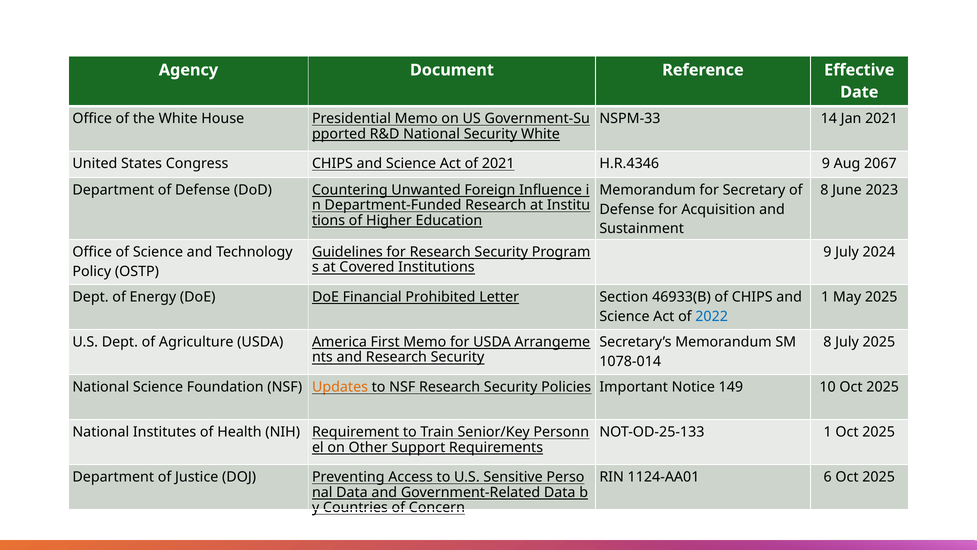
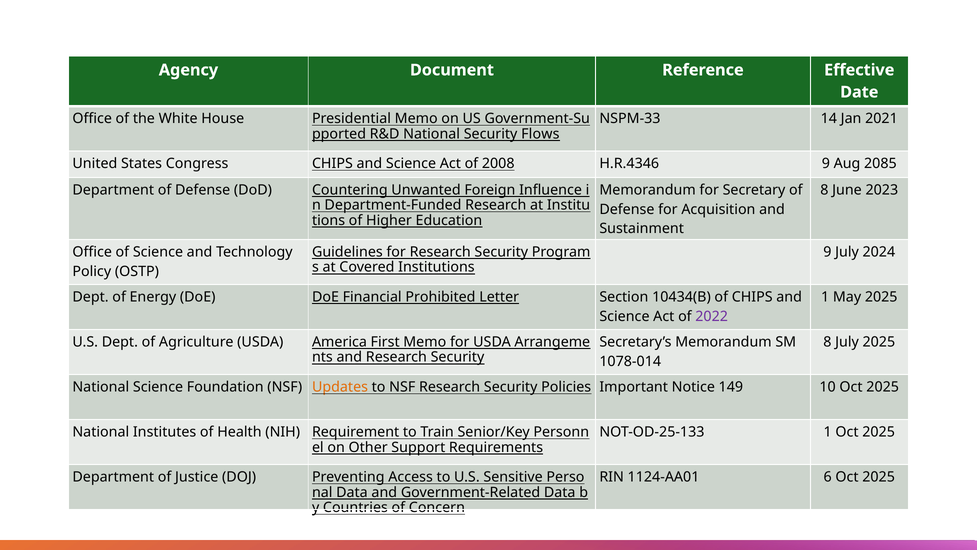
Security White: White -> Flows (540, 134)
of 2021: 2021 -> 2008 (498, 163)
2067: 2067 -> 2085 (880, 163)
46933(B: 46933(B -> 10434(B (681, 297)
2022 colour: blue -> purple (712, 316)
